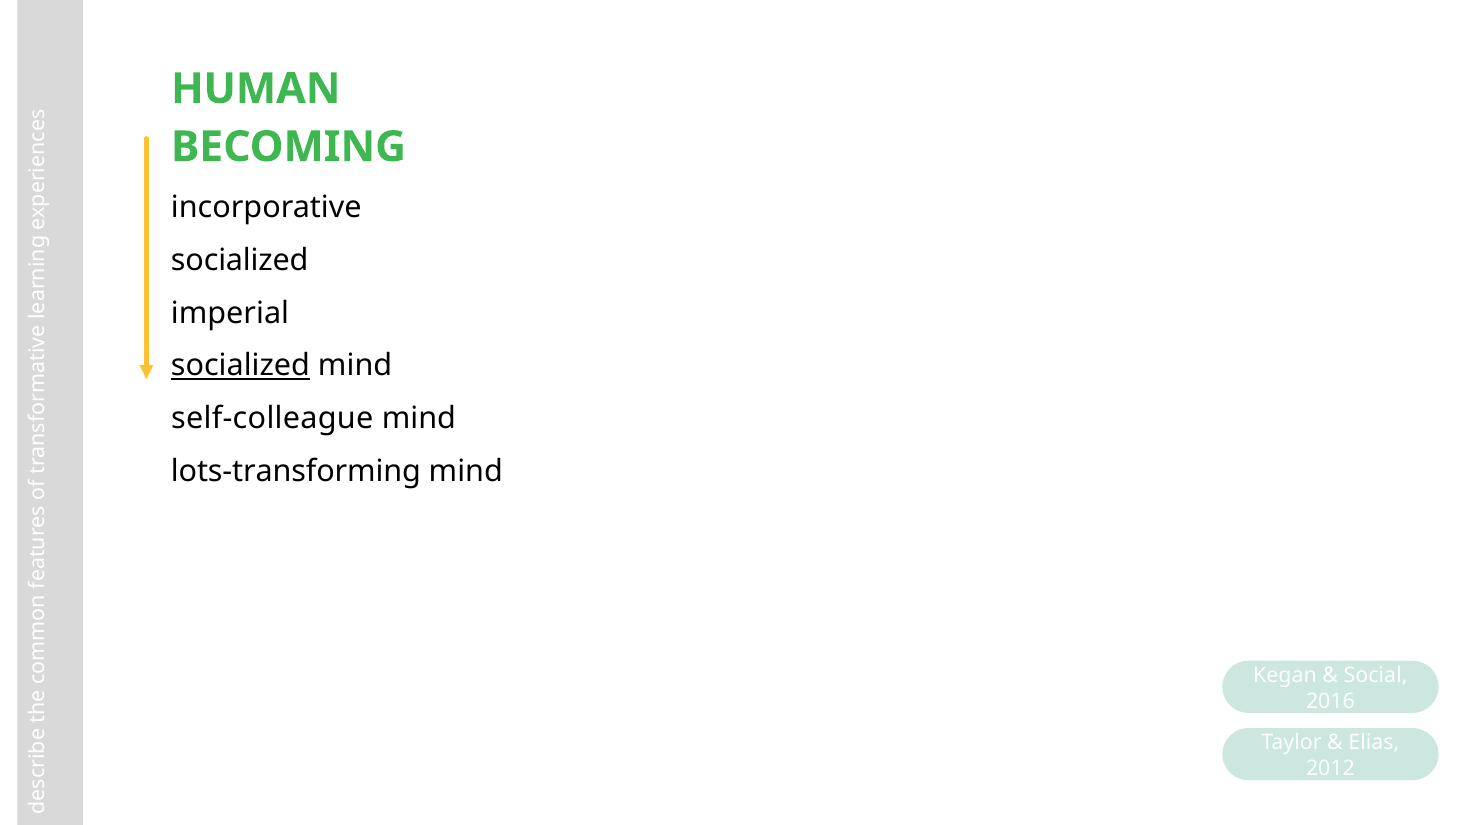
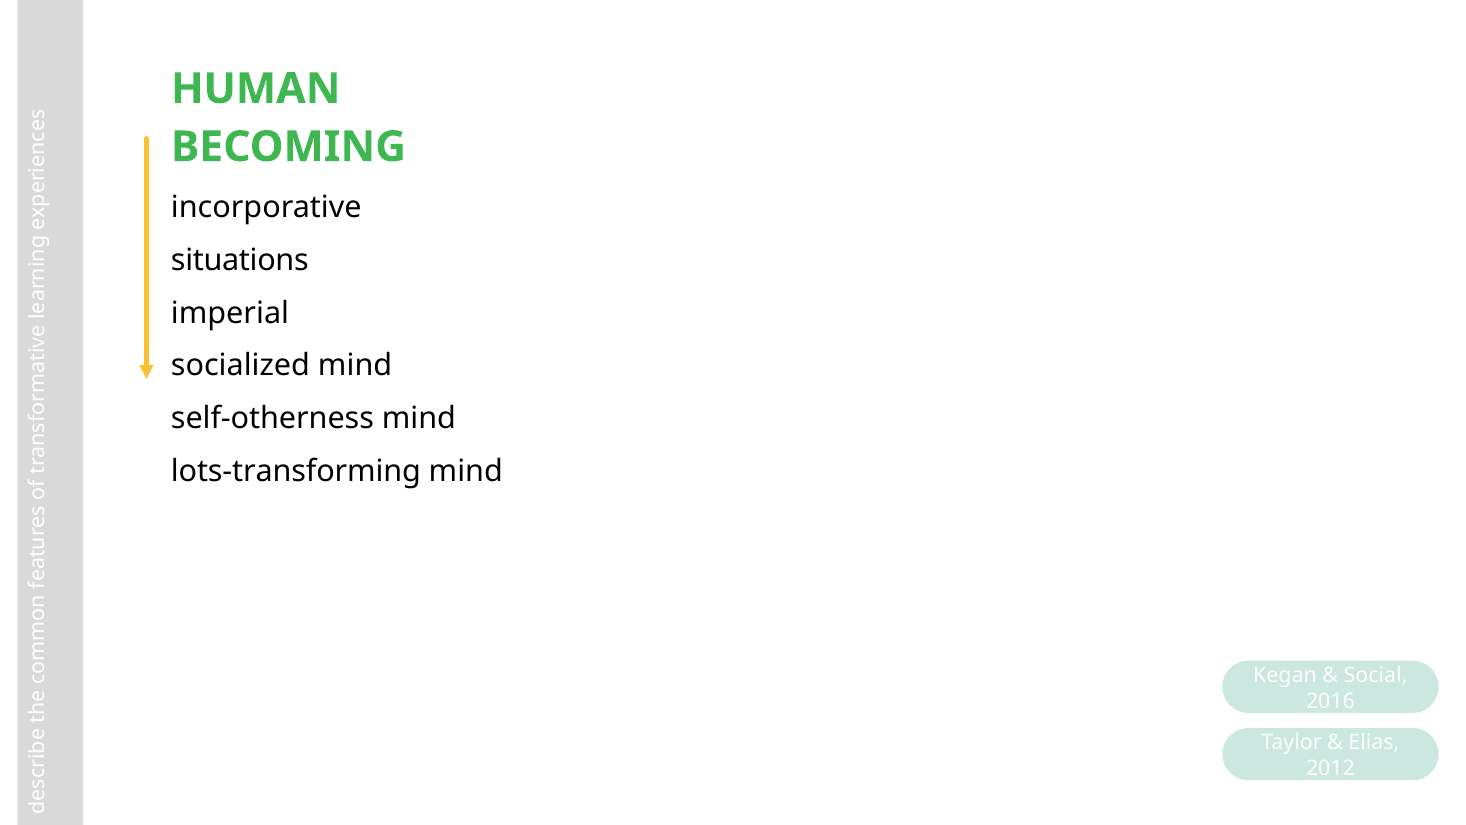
socialized: socialized -> situations (240, 260)
socialized underline: present -> none (240, 366)
self-colleague: self-colleague -> self-otherness (272, 418)
